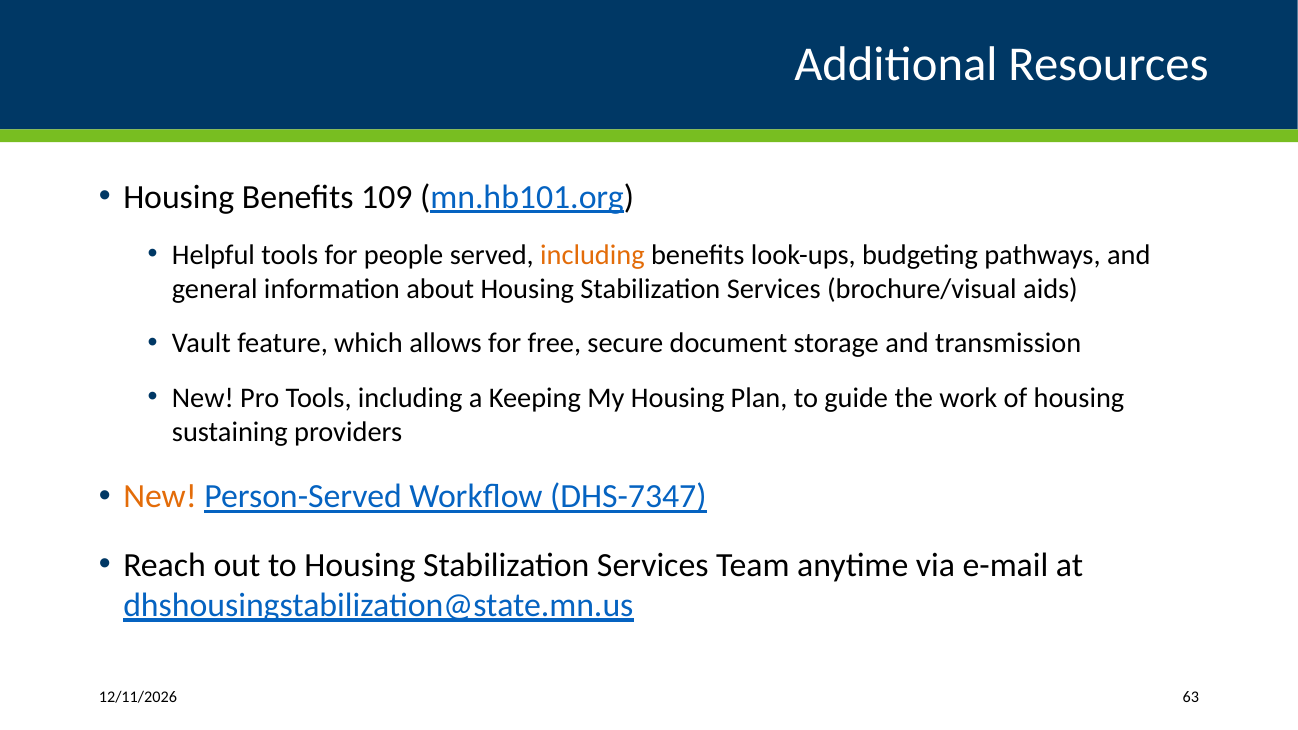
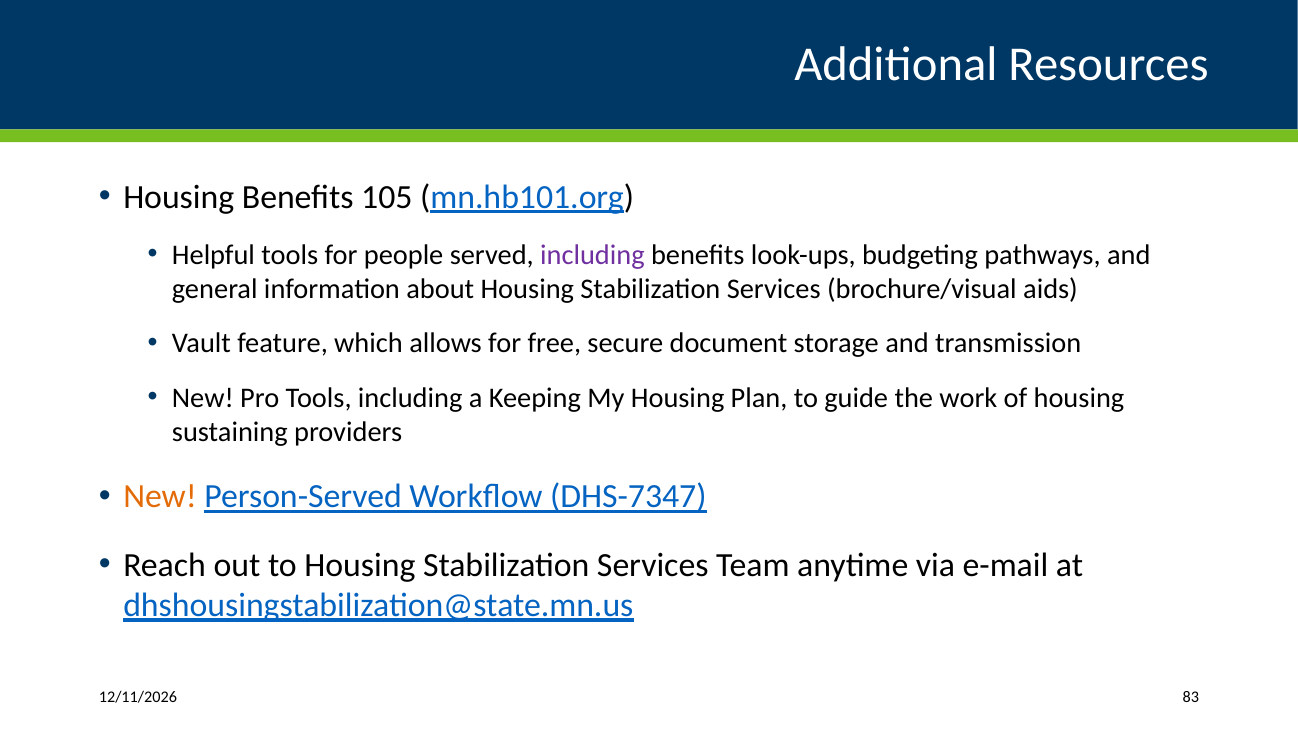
109: 109 -> 105 (387, 197)
including colour: orange -> purple (592, 255)
63: 63 -> 83 (1191, 697)
